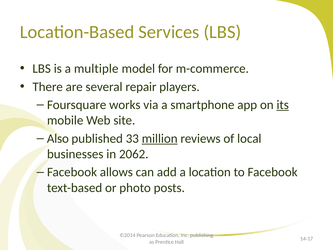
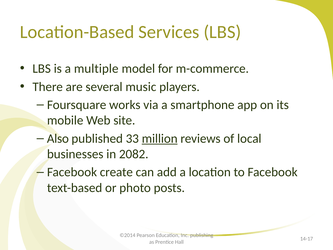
repair: repair -> music (141, 87)
its underline: present -> none (283, 105)
2062: 2062 -> 2082 (134, 154)
allows: allows -> create (116, 172)
